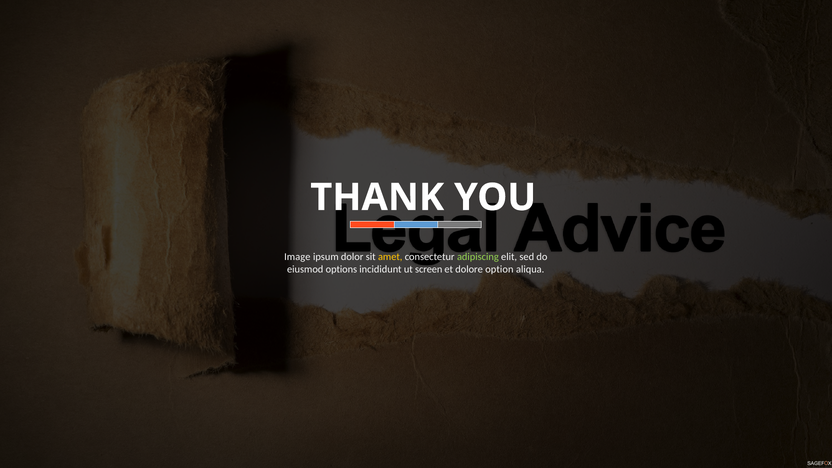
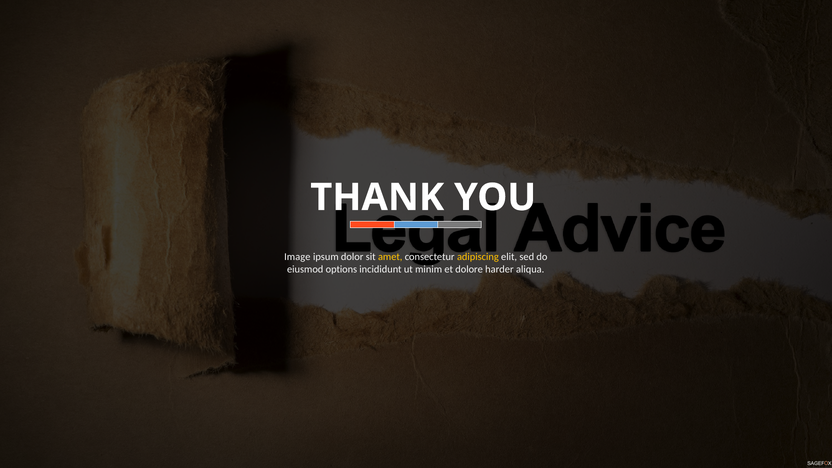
adipiscing colour: light green -> yellow (478, 257)
screen: screen -> minim (429, 269)
option: option -> harder (499, 269)
